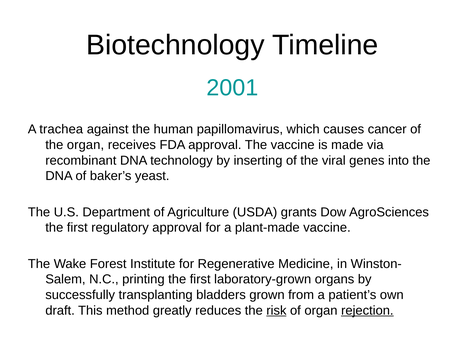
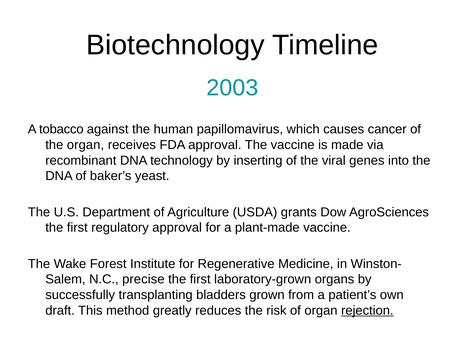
2001: 2001 -> 2003 (232, 88)
trachea: trachea -> tobacco (61, 129)
printing: printing -> precise (143, 279)
risk underline: present -> none (276, 310)
